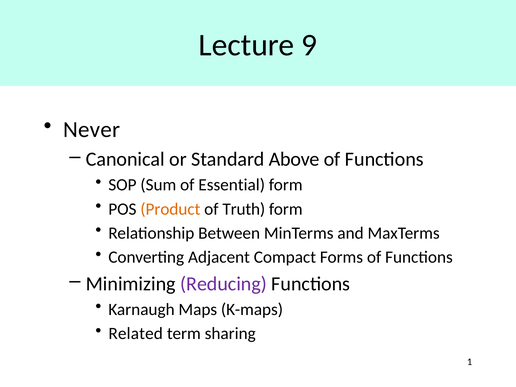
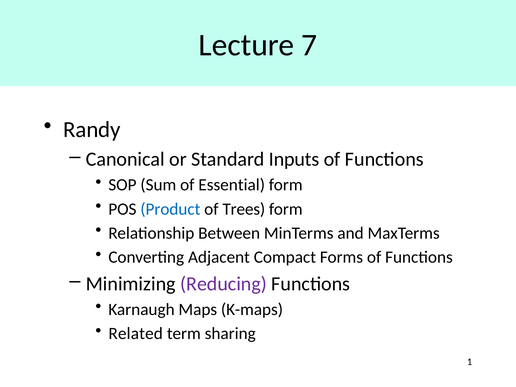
9: 9 -> 7 (309, 45)
Never: Never -> Randy (92, 130)
Above: Above -> Inputs (294, 159)
Product colour: orange -> blue (170, 209)
Truth: Truth -> Trees (244, 209)
